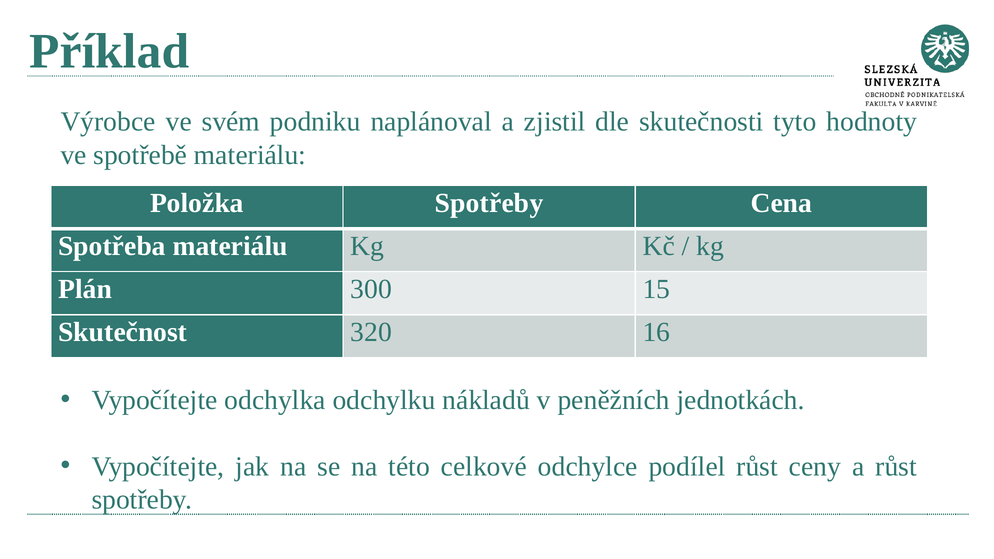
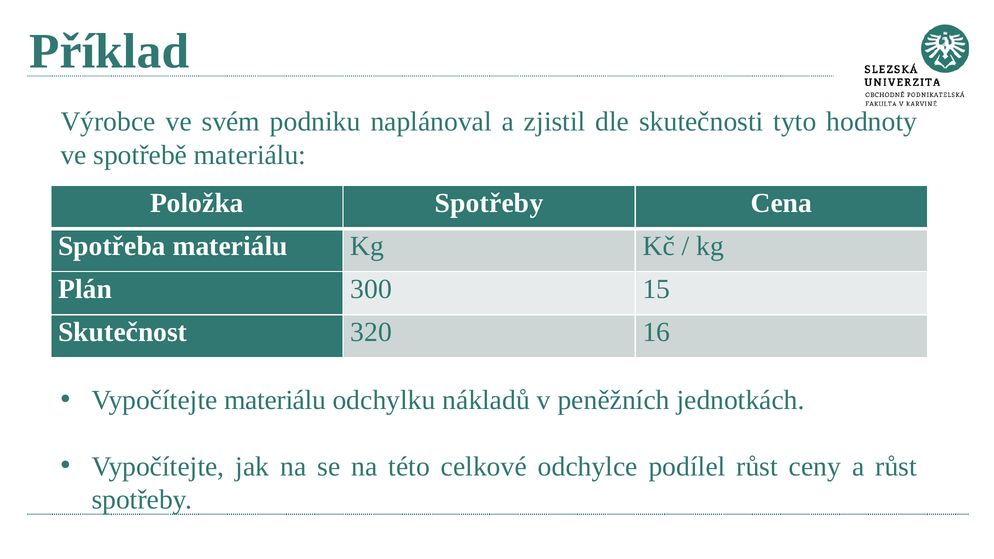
Vypočítejte odchylka: odchylka -> materiálu (275, 400)
